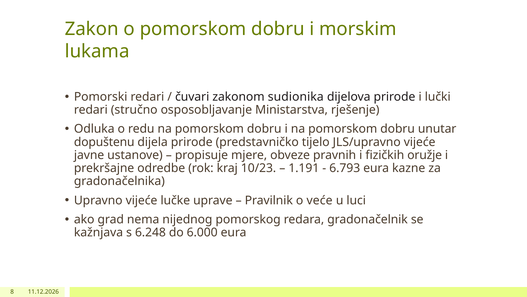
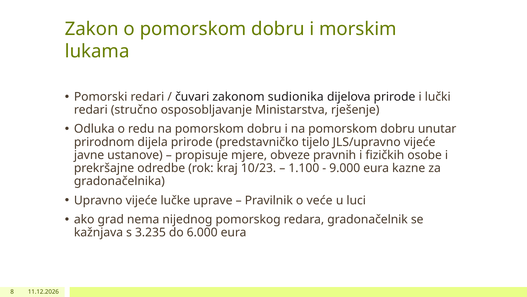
dopuštenu: dopuštenu -> prirodnom (104, 142)
oružje: oružje -> osobe (425, 155)
1.191: 1.191 -> 1.100 (304, 168)
6.793: 6.793 -> 9.000 (345, 168)
6.248: 6.248 -> 3.235 (150, 232)
